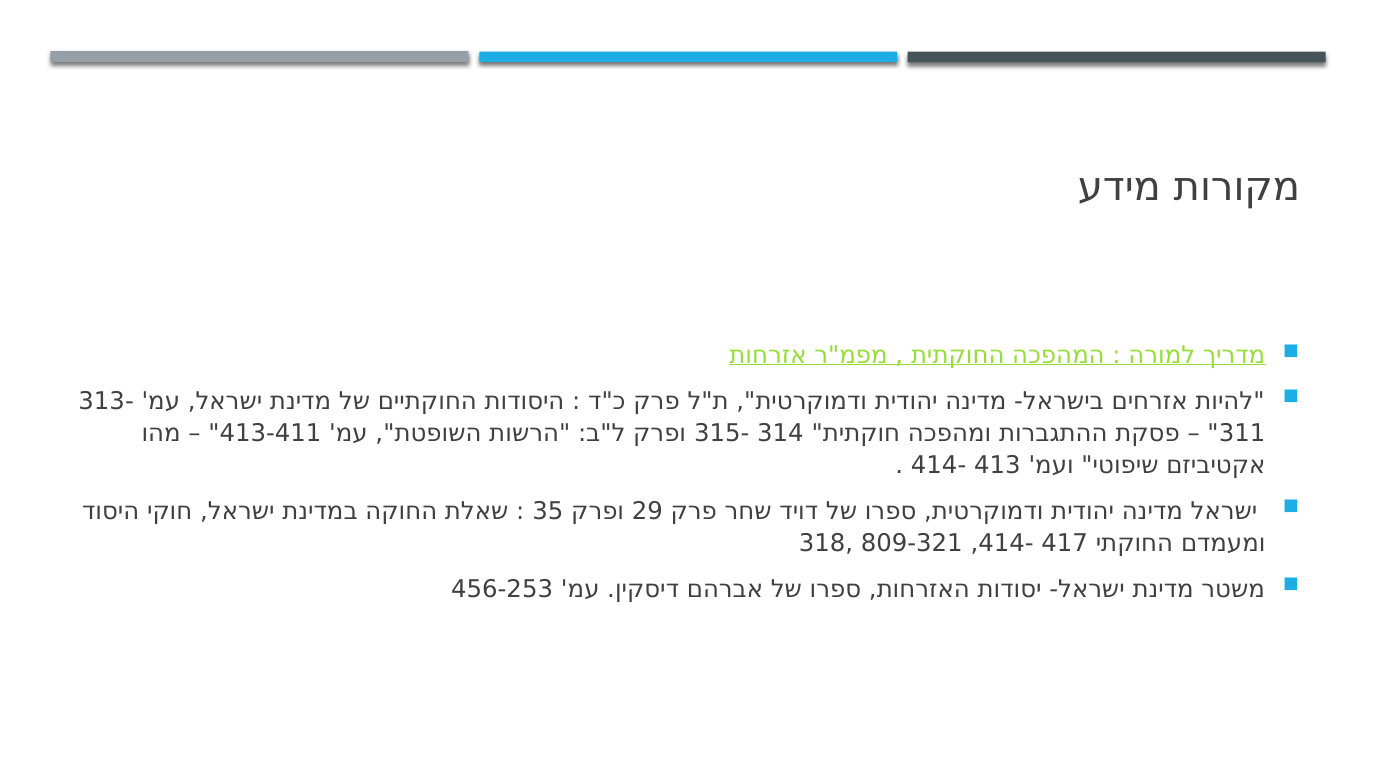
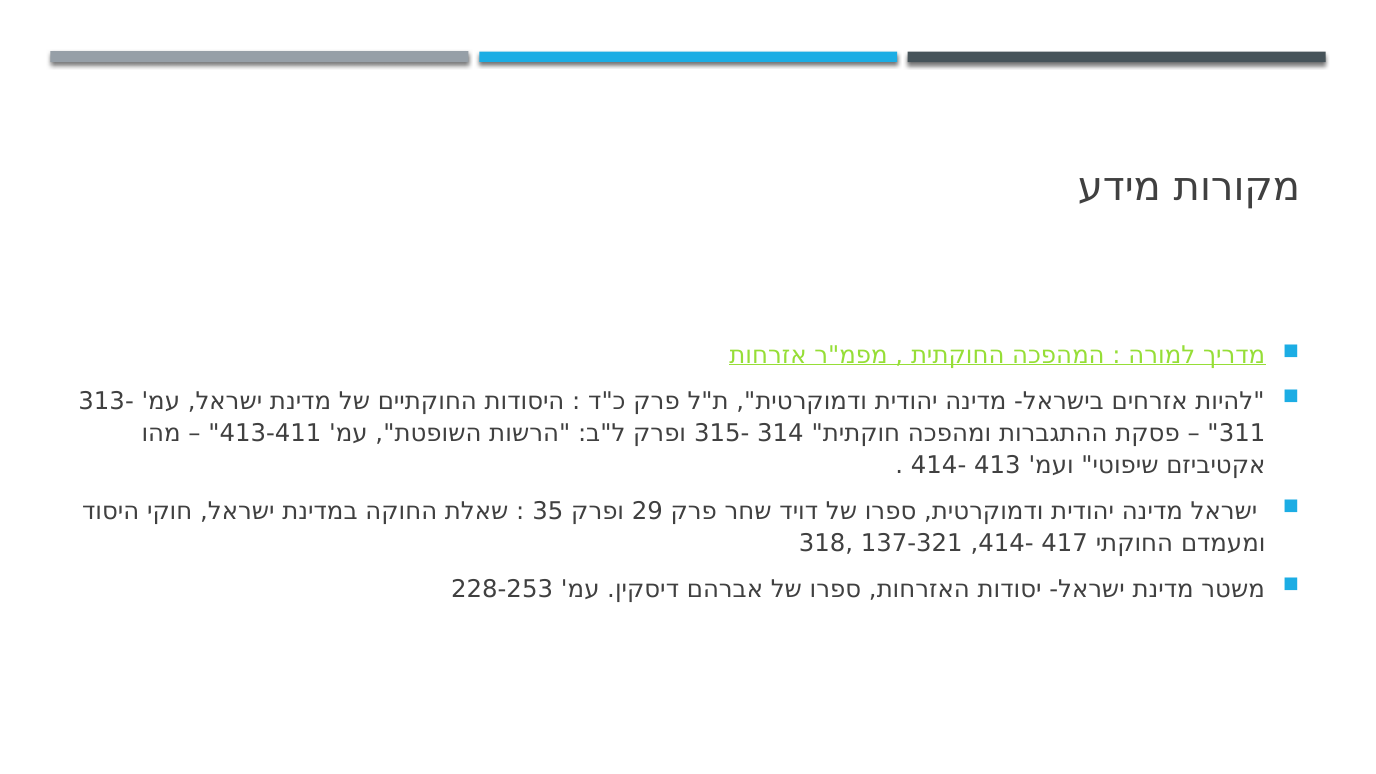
809-321: 809-321 -> 137-321 (912, 544)
456-253: 456-253 -> 228-253 (502, 589)
